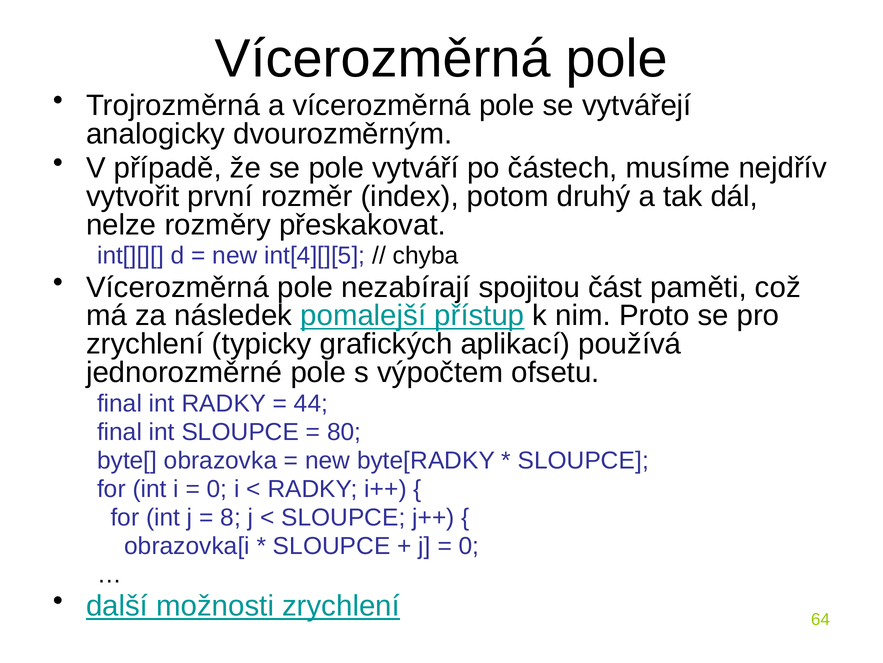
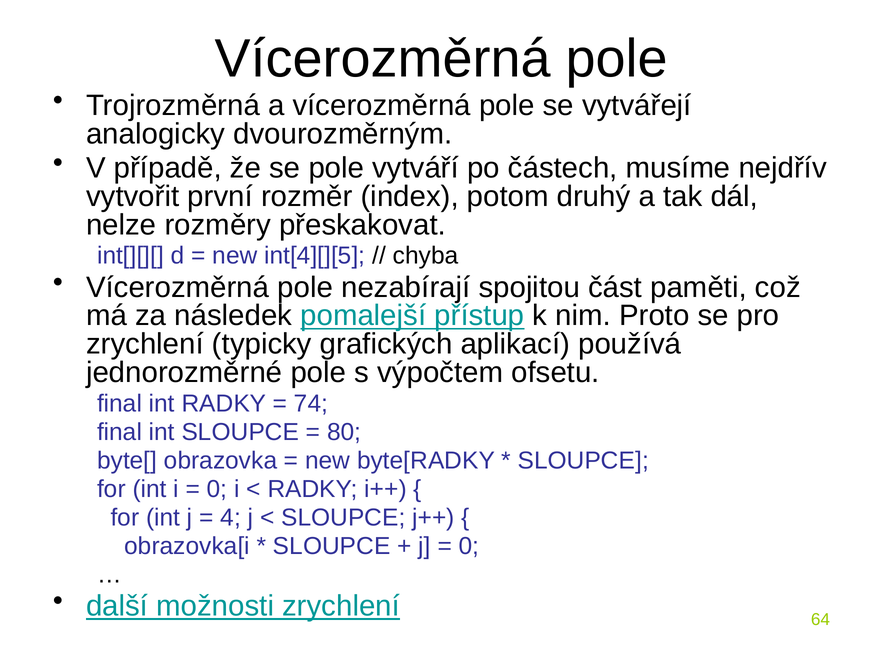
44: 44 -> 74 (311, 403)
8: 8 -> 4 (231, 517)
